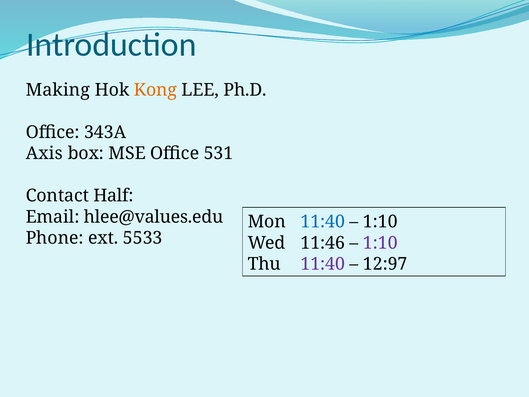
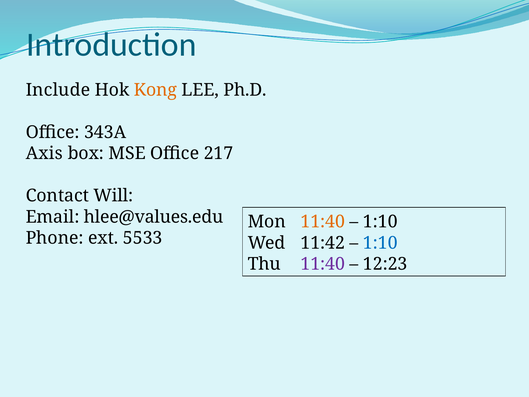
Making: Making -> Include (58, 90)
531: 531 -> 217 (218, 153)
Half: Half -> Will (113, 196)
11:40 colour: blue -> orange (323, 222)
11:46: 11:46 -> 11:42 (323, 243)
1:10 colour: purple -> blue (380, 243)
12:97: 12:97 -> 12:23 (385, 264)
